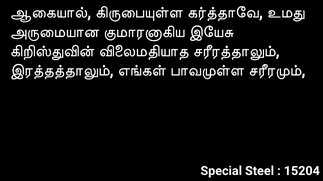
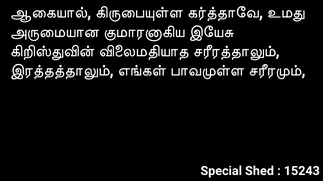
Steel: Steel -> Shed (259, 172)
15204: 15204 -> 15243 (302, 172)
